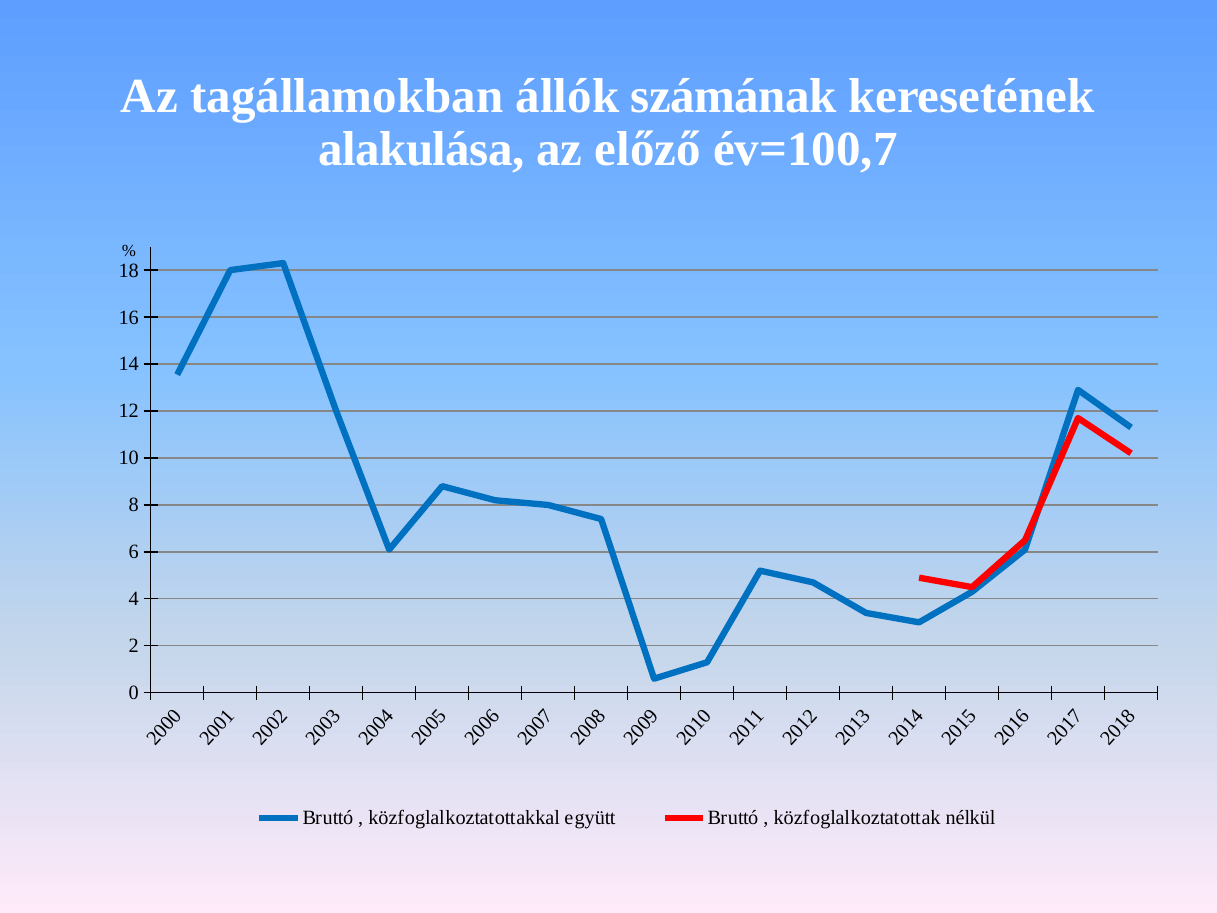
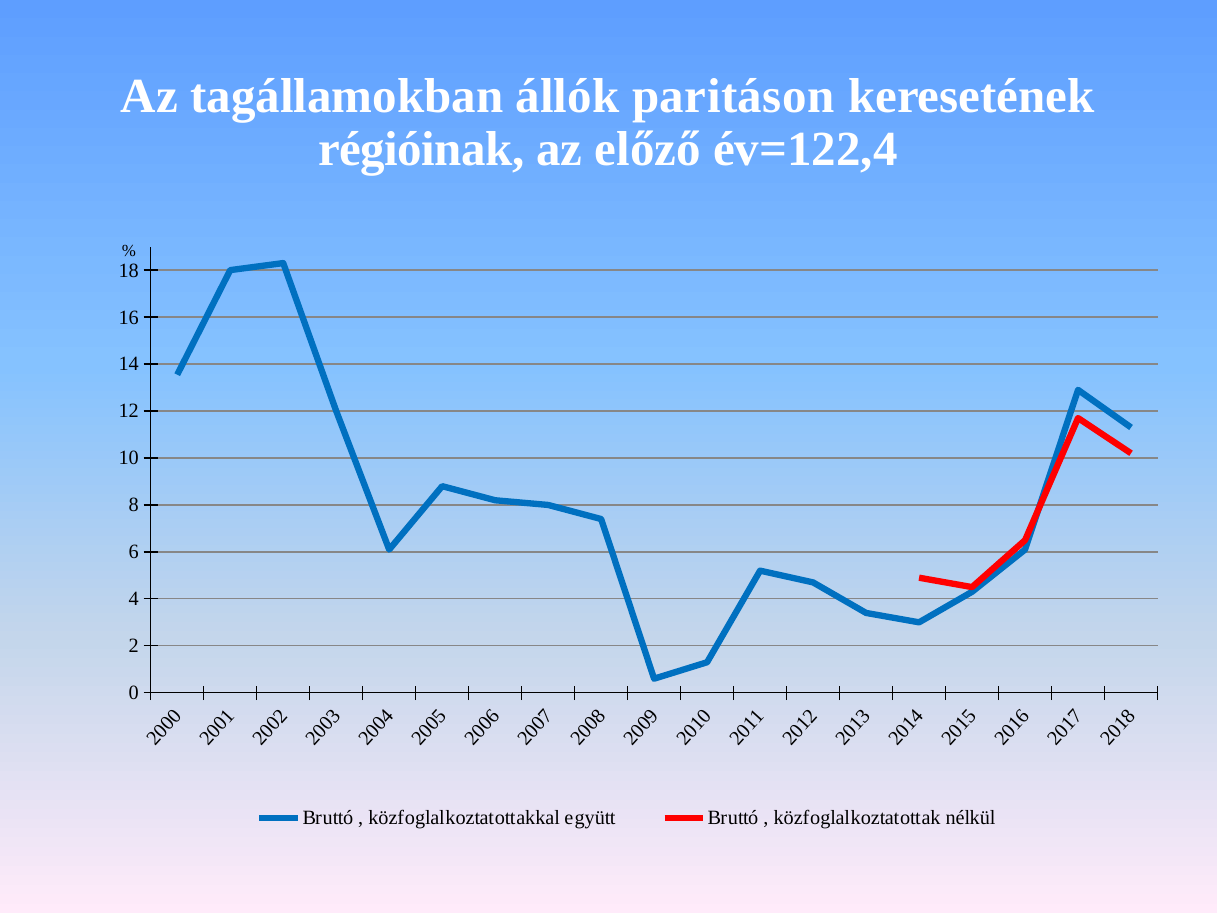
számának: számának -> paritáson (733, 96)
alakulása: alakulása -> régióinak (422, 149)
év=100,7: év=100,7 -> év=122,4 (805, 149)
